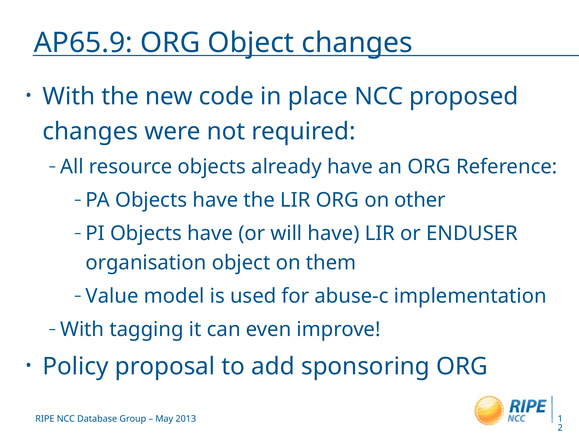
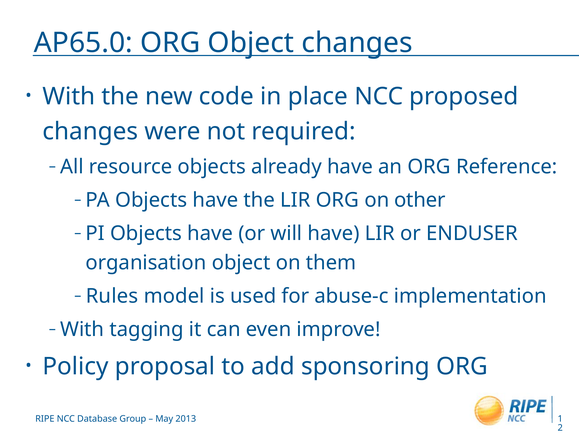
AP65.9: AP65.9 -> AP65.0 (83, 43)
Value: Value -> Rules (112, 296)
